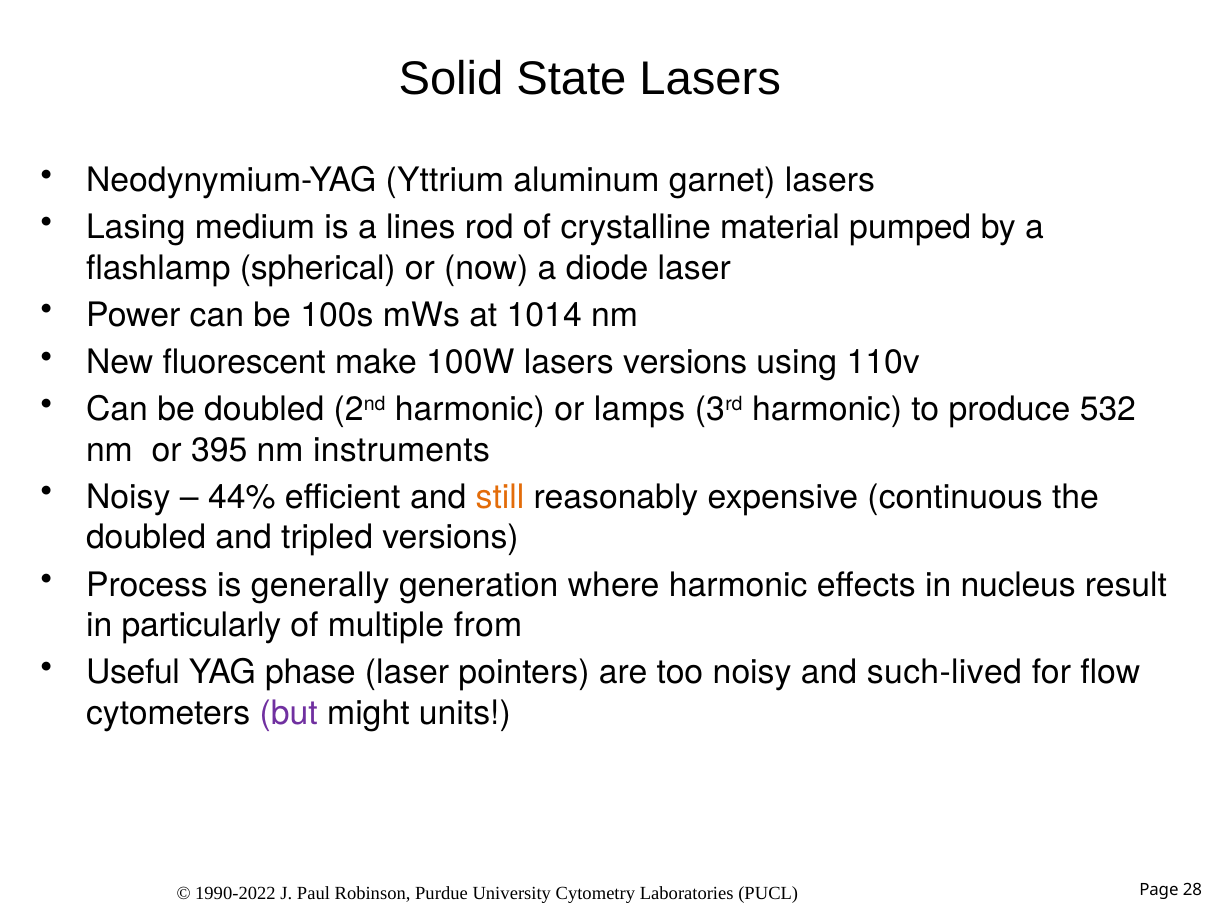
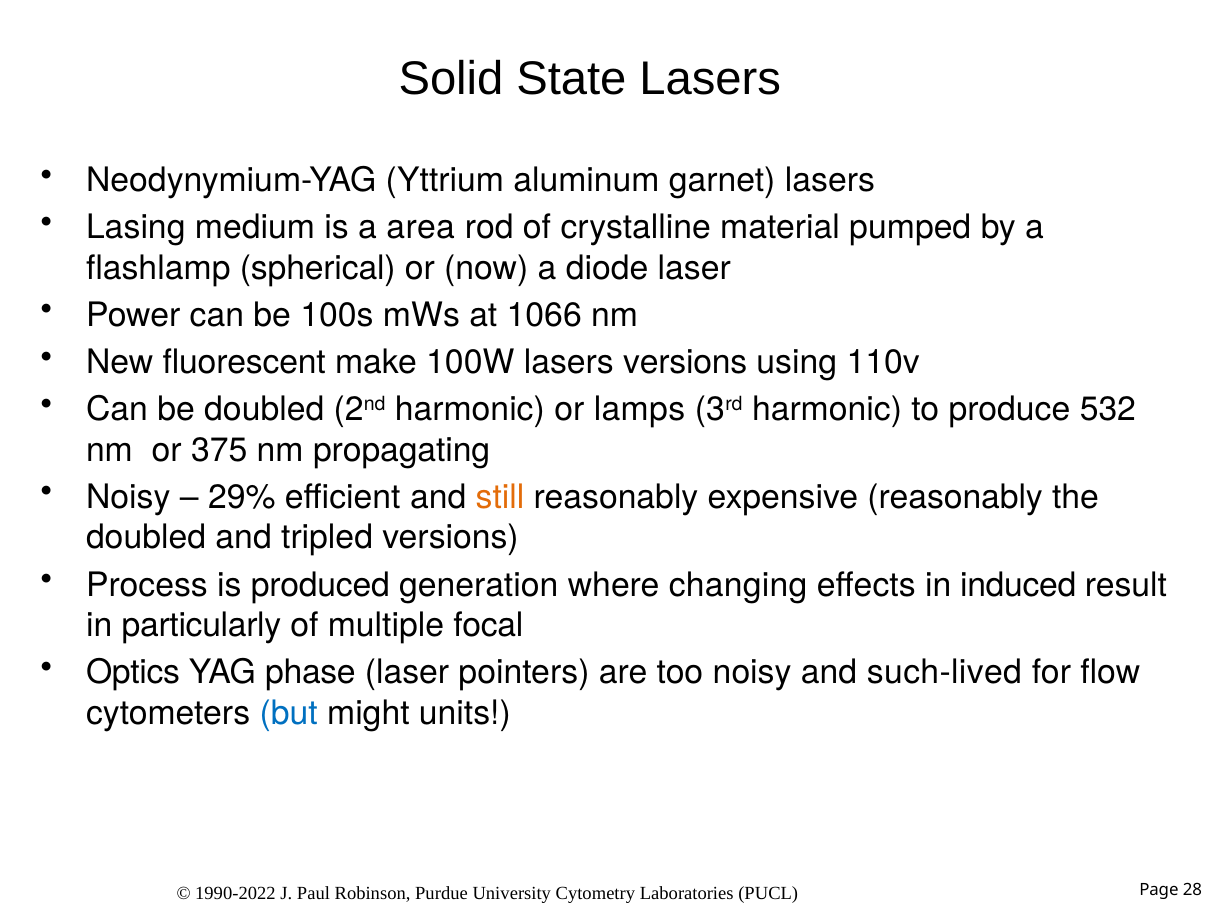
lines: lines -> area (421, 228)
1014: 1014 -> 1066 (544, 315)
395: 395 -> 375 (219, 450)
instruments: instruments -> propagating (402, 450)
44%: 44% -> 29% (242, 498)
expensive continuous: continuous -> reasonably (955, 498)
generally: generally -> produced (320, 585)
where harmonic: harmonic -> changing (738, 585)
nucleus: nucleus -> induced (1018, 585)
from: from -> focal (488, 626)
Useful: Useful -> Optics (133, 673)
but colour: purple -> blue (289, 713)
